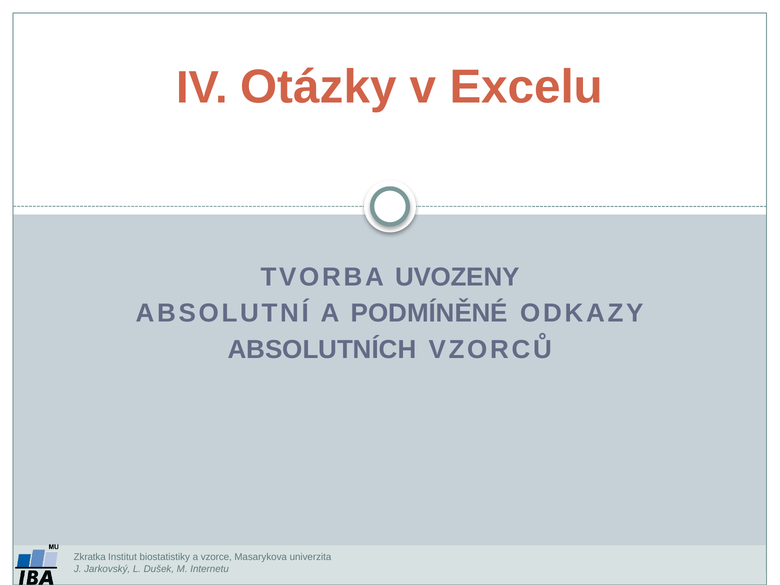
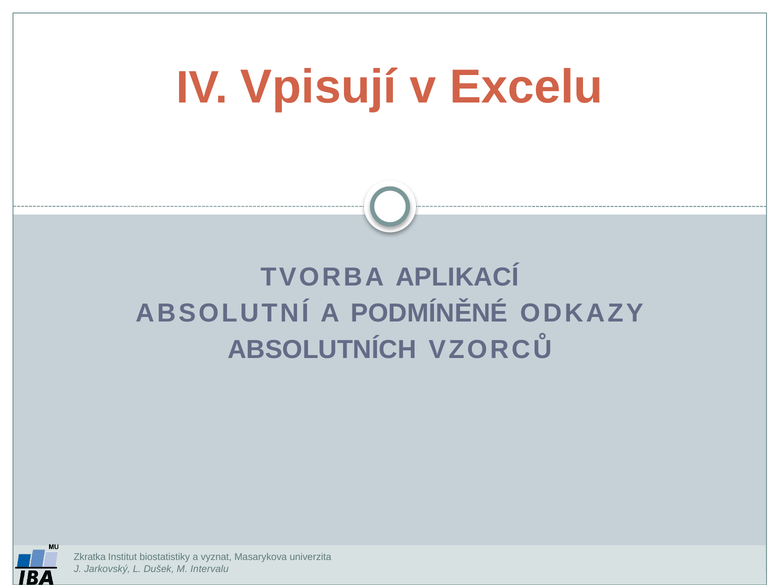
Otázky: Otázky -> Vpisují (318, 87)
UVOZENY: UVOZENY -> APLIKACÍ (457, 277)
vzorce: vzorce -> vyznat (216, 557)
Internetu: Internetu -> Intervalu (210, 569)
